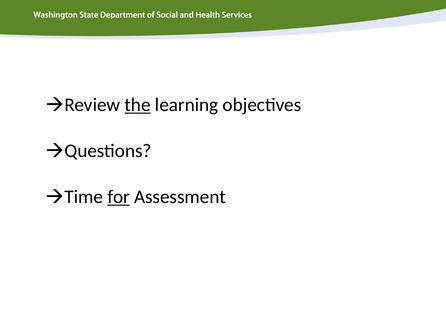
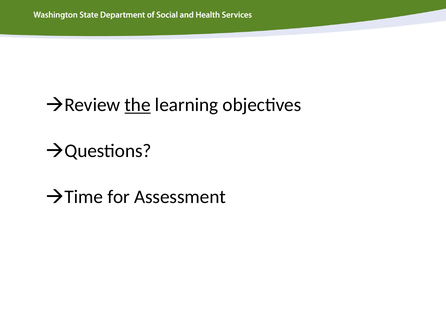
for underline: present -> none (119, 197)
